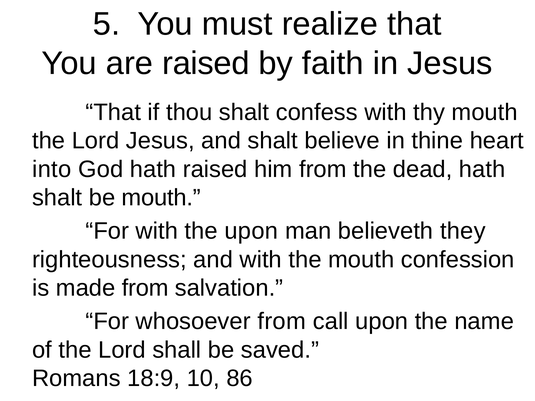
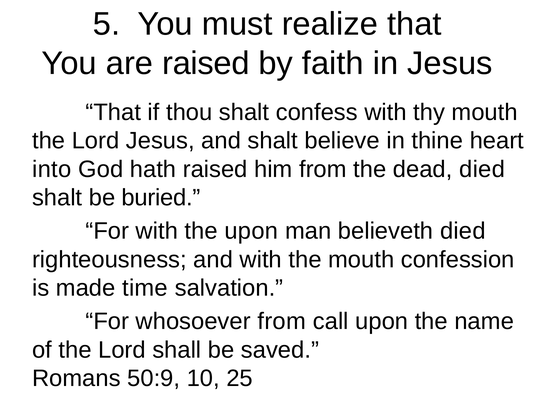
dead hath: hath -> died (482, 169)
be mouth: mouth -> buried (161, 198)
believeth they: they -> died (463, 231)
made from: from -> time (145, 288)
18:9: 18:9 -> 50:9 (154, 379)
86: 86 -> 25 (240, 379)
